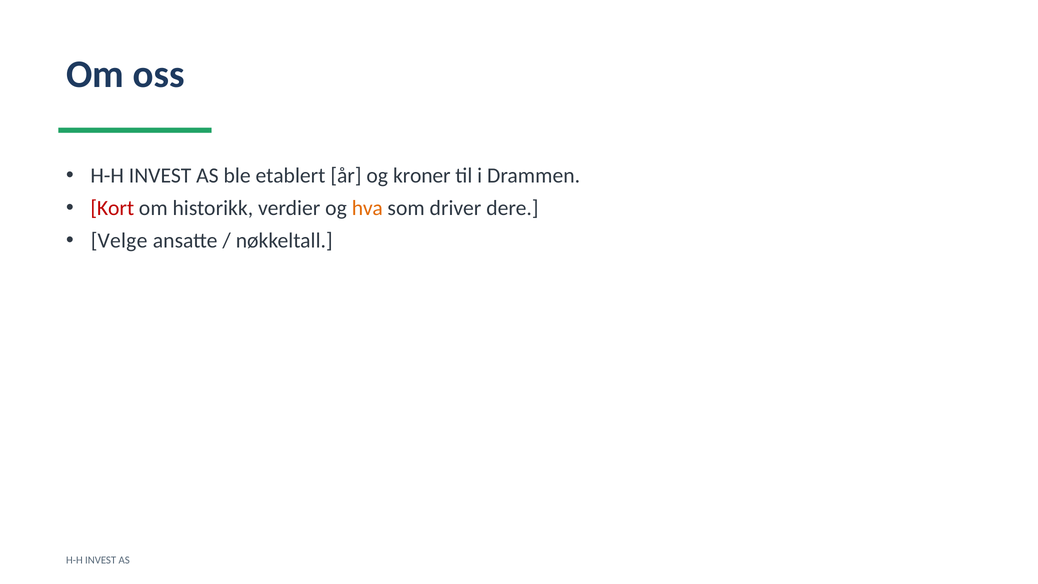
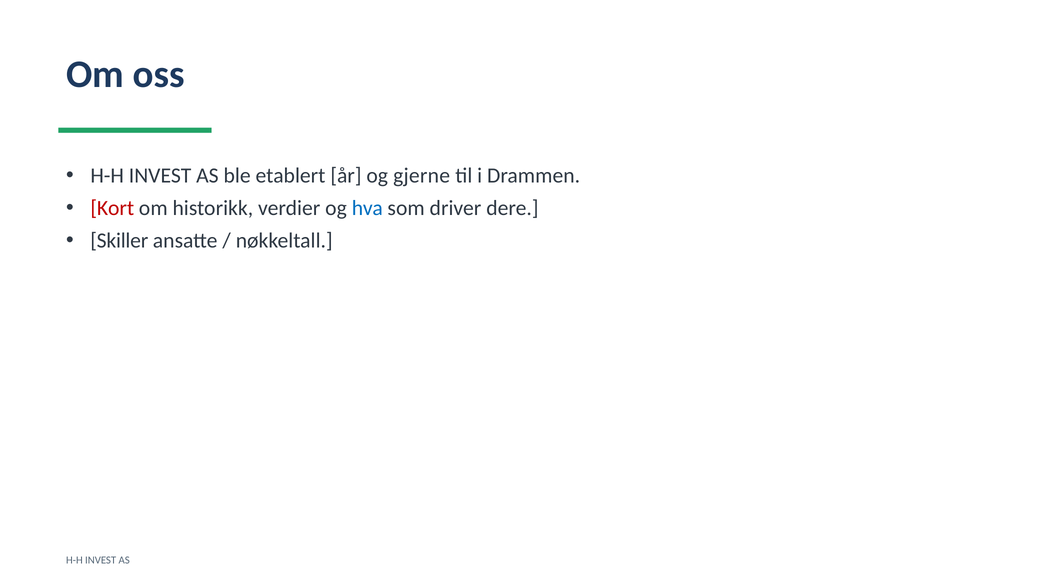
kroner: kroner -> gjerne (422, 176)
hva colour: orange -> blue (367, 208)
Velge: Velge -> Skiller (119, 241)
